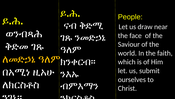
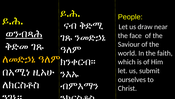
ወንብጻሕ underline: none -> present (24, 34)
